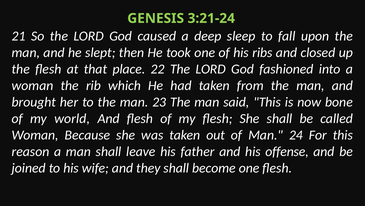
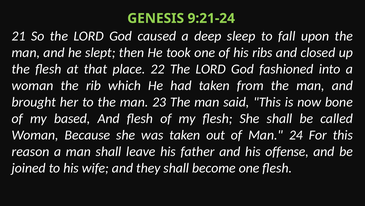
3:21-24: 3:21-24 -> 9:21-24 (211, 18)
world: world -> based (72, 118)
